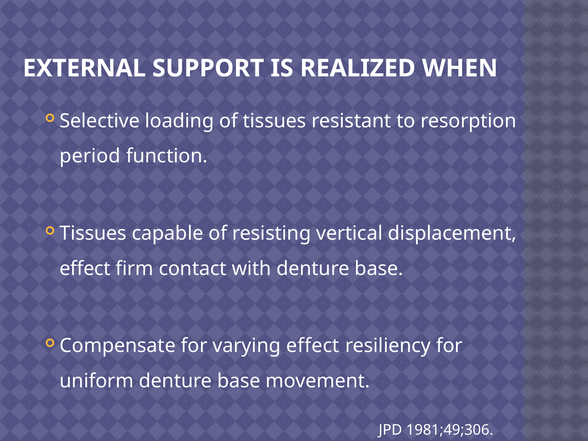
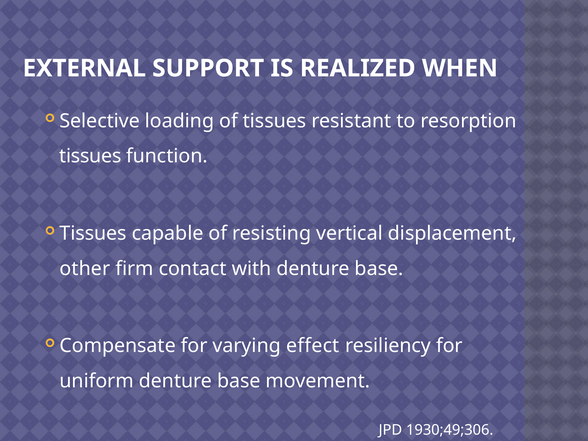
period: period -> tissues (90, 156)
effect: effect -> other (85, 269)
1981;49;306: 1981;49;306 -> 1930;49;306 (450, 430)
